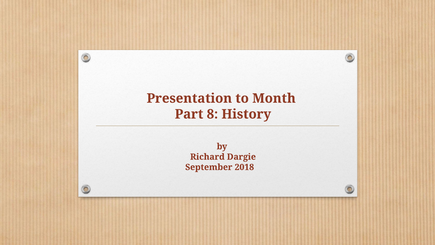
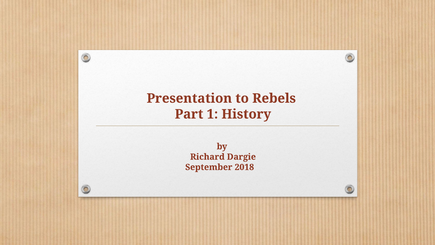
Month: Month -> Rebels (274, 98)
8: 8 -> 1 (212, 114)
